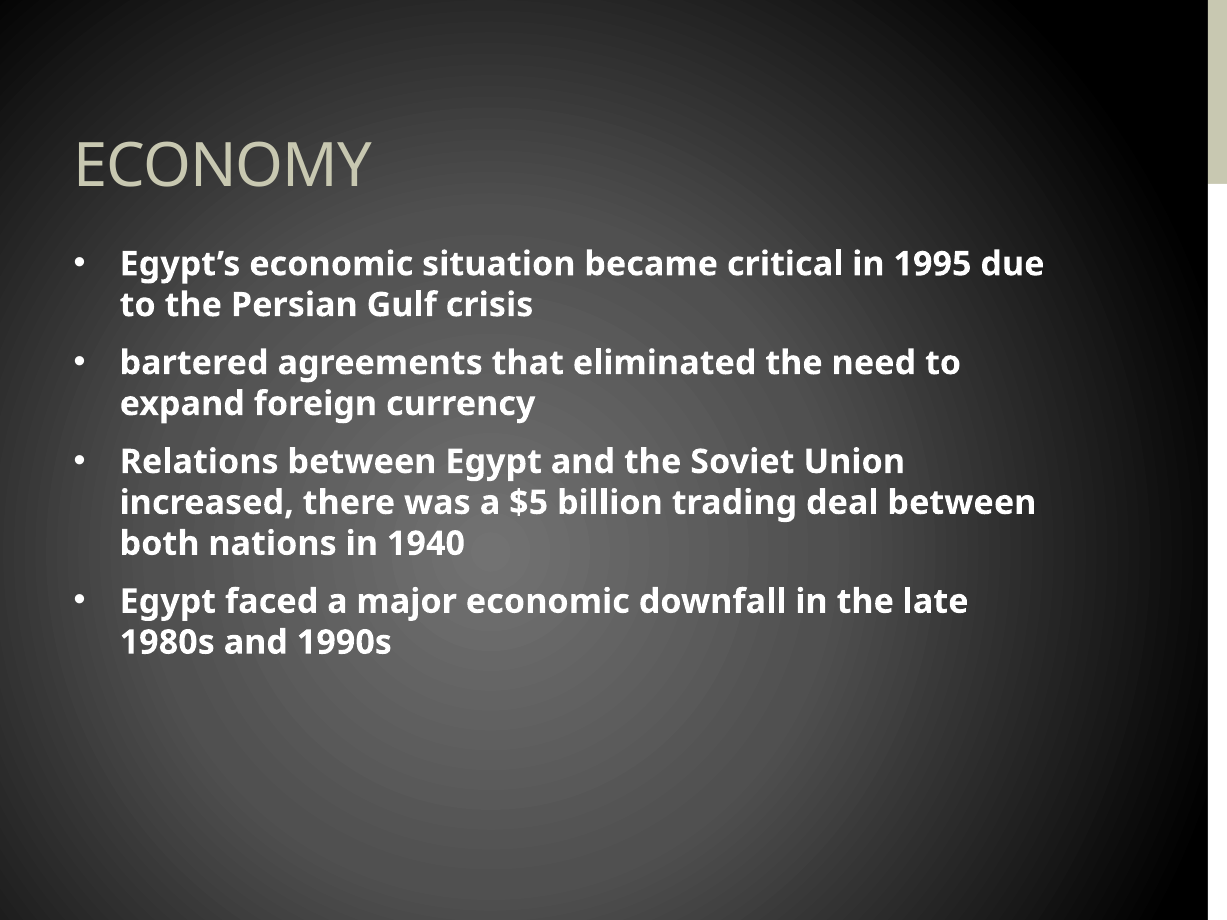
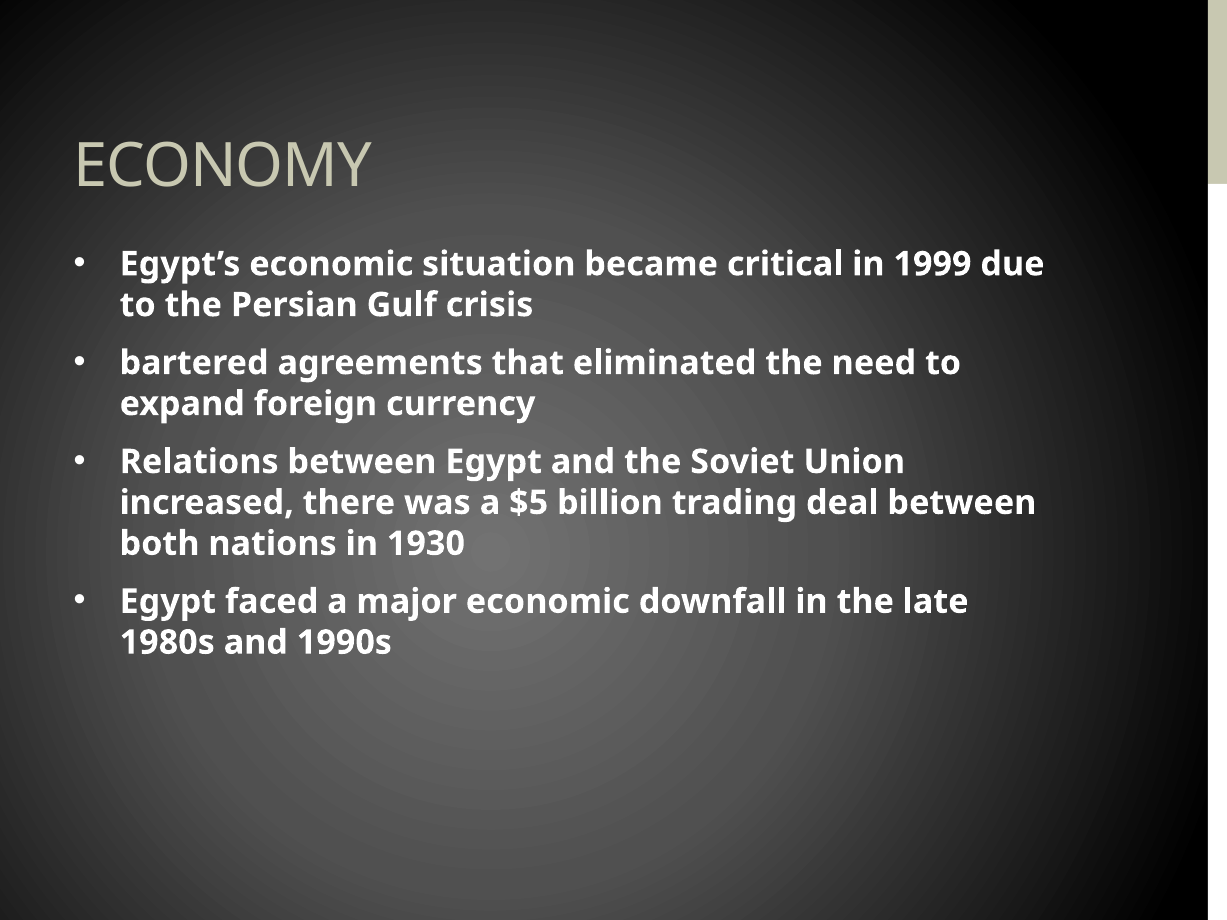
1995: 1995 -> 1999 (932, 264)
1940: 1940 -> 1930 (426, 544)
